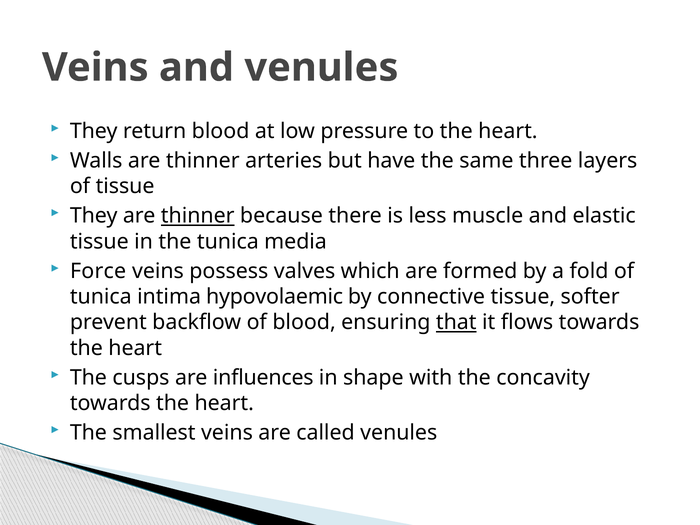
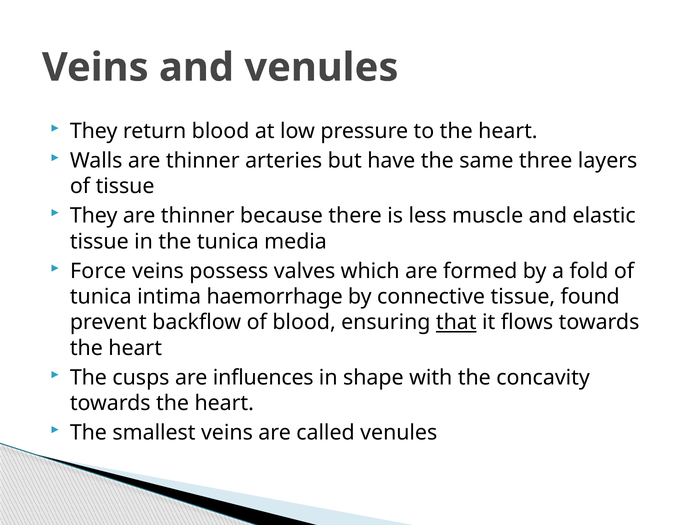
thinner underline: present -> none (198, 216)
hypovolaemic: hypovolaemic -> haemorrhage (275, 297)
softer: softer -> found (590, 297)
